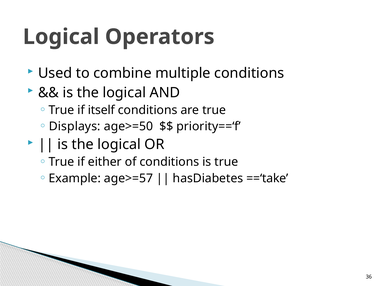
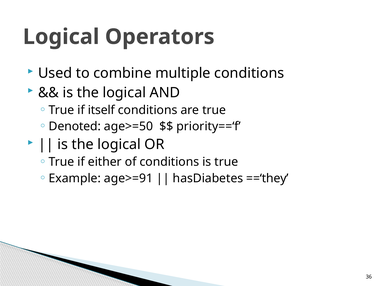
Displays: Displays -> Denoted (75, 126)
age>=57: age>=57 -> age>=91 (128, 178)
==‘take: ==‘take -> ==‘they (267, 178)
